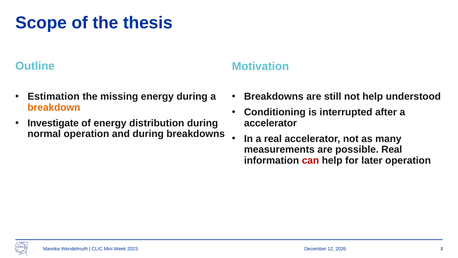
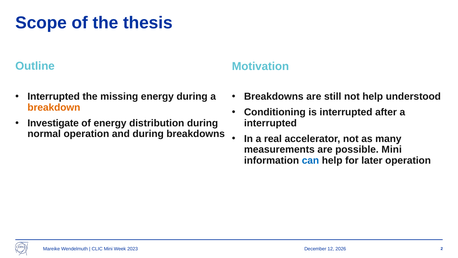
Estimation: Estimation -> Interrupted (54, 97)
accelerator: accelerator -> interrupted (270, 123)
possible Real: Real -> Mini (392, 149)
can colour: red -> blue (310, 160)
